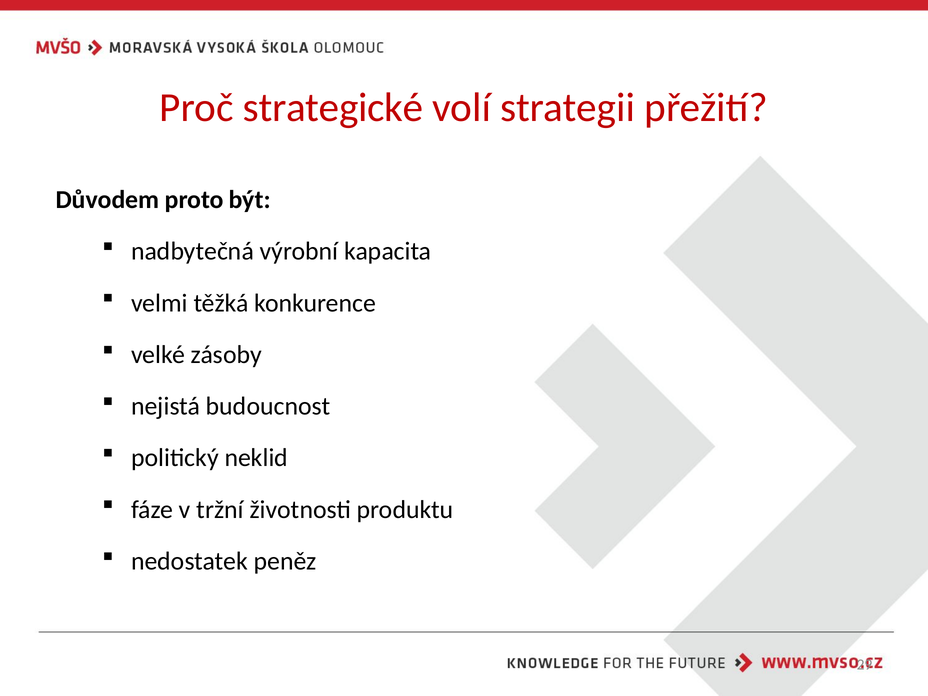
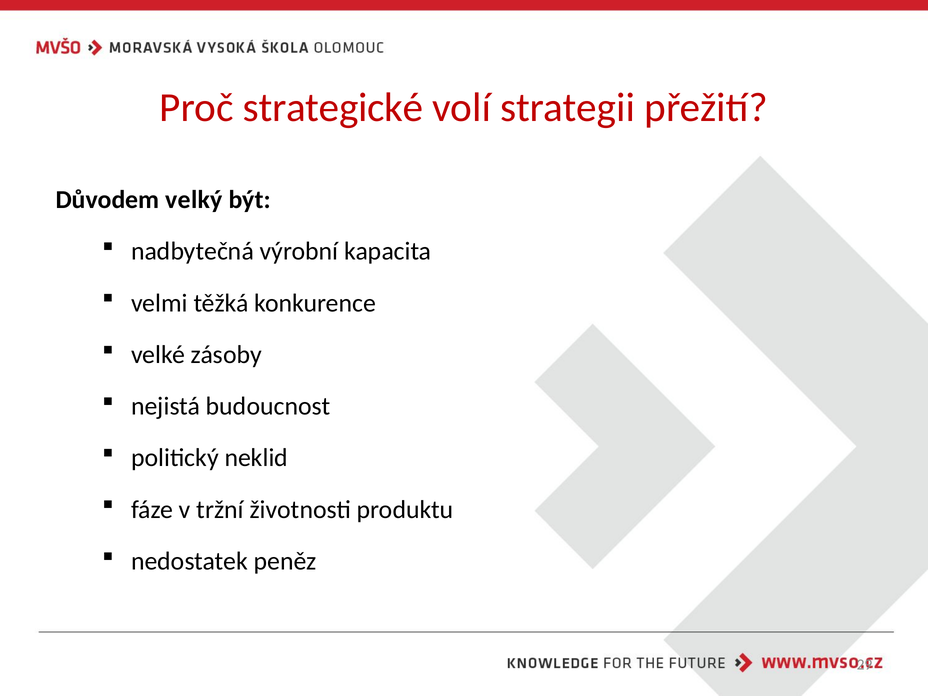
proto: proto -> velký (194, 200)
